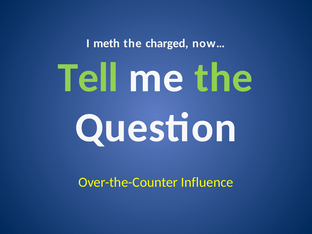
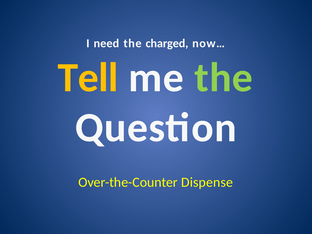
meth: meth -> need (106, 43)
Tell colour: light green -> yellow (88, 78)
Influence: Influence -> Dispense (207, 182)
